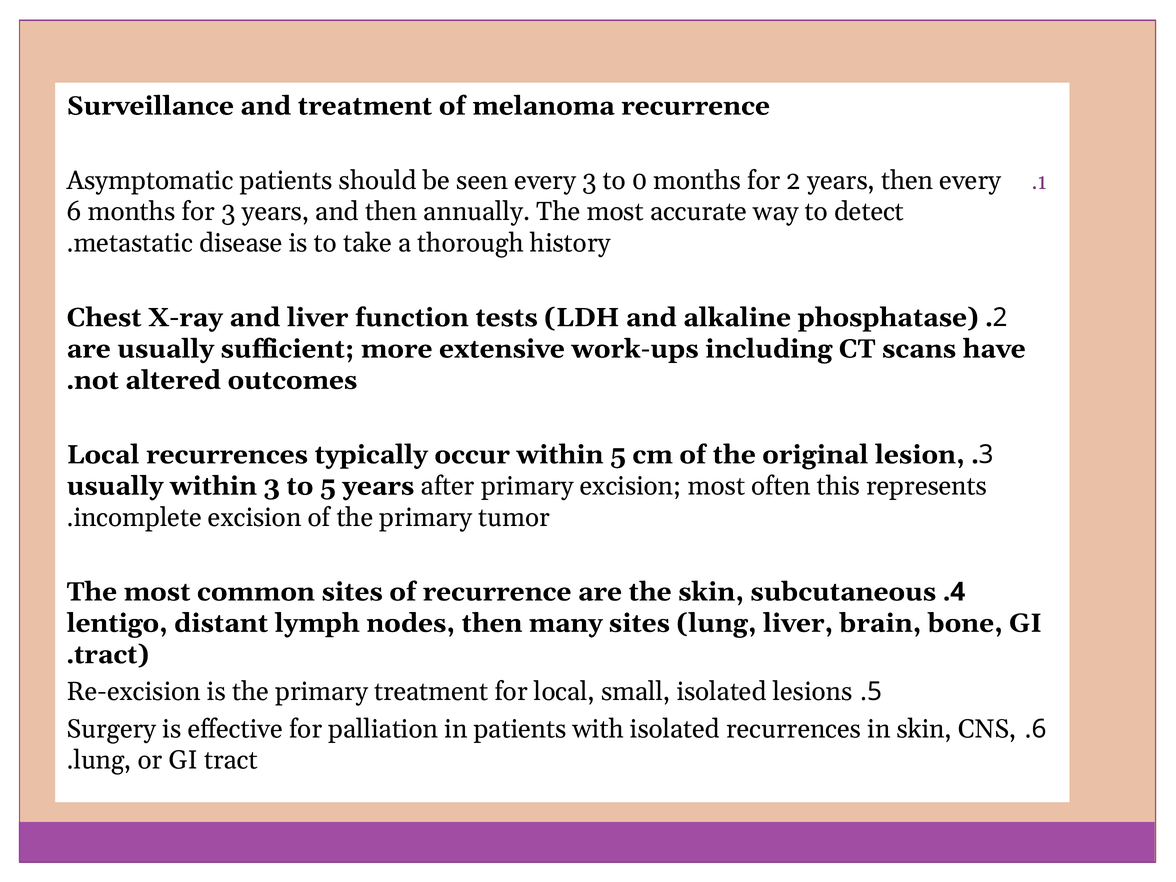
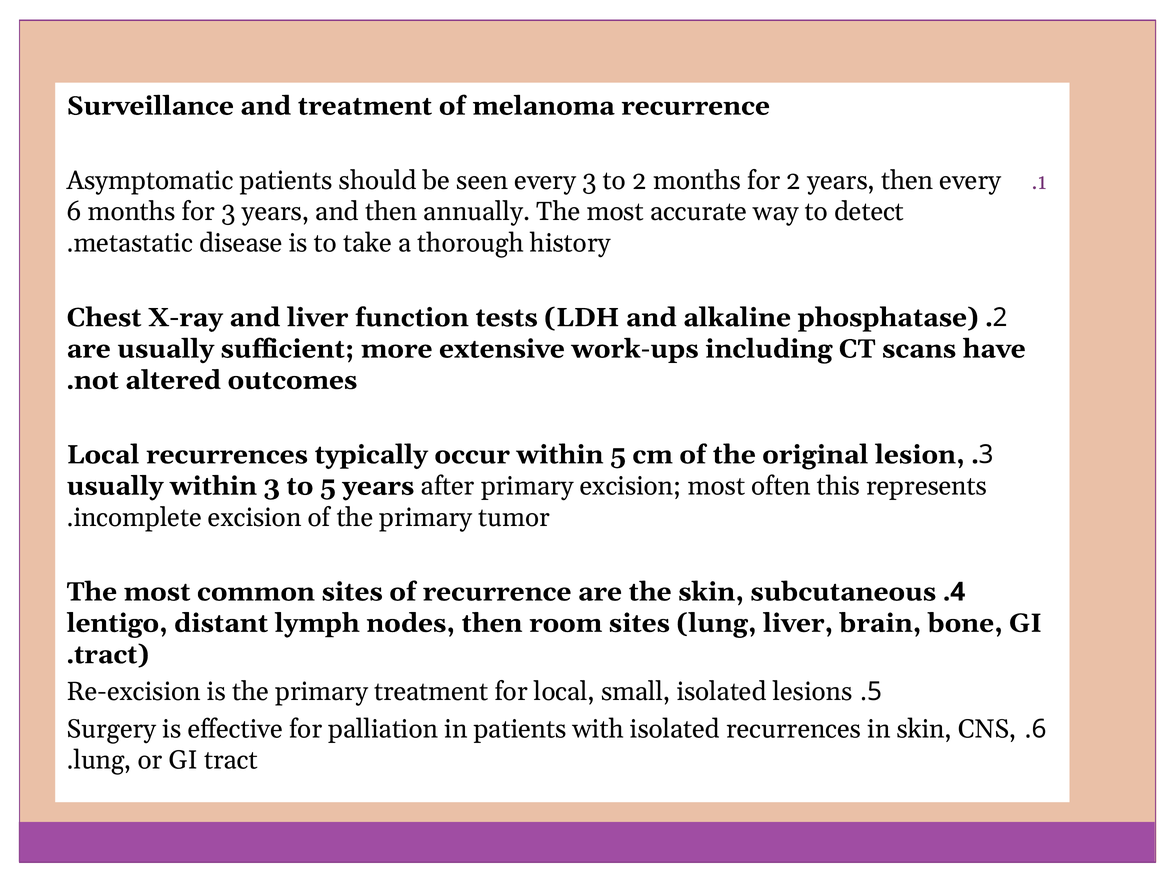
to 0: 0 -> 2 (639, 180)
many: many -> room (566, 623)
